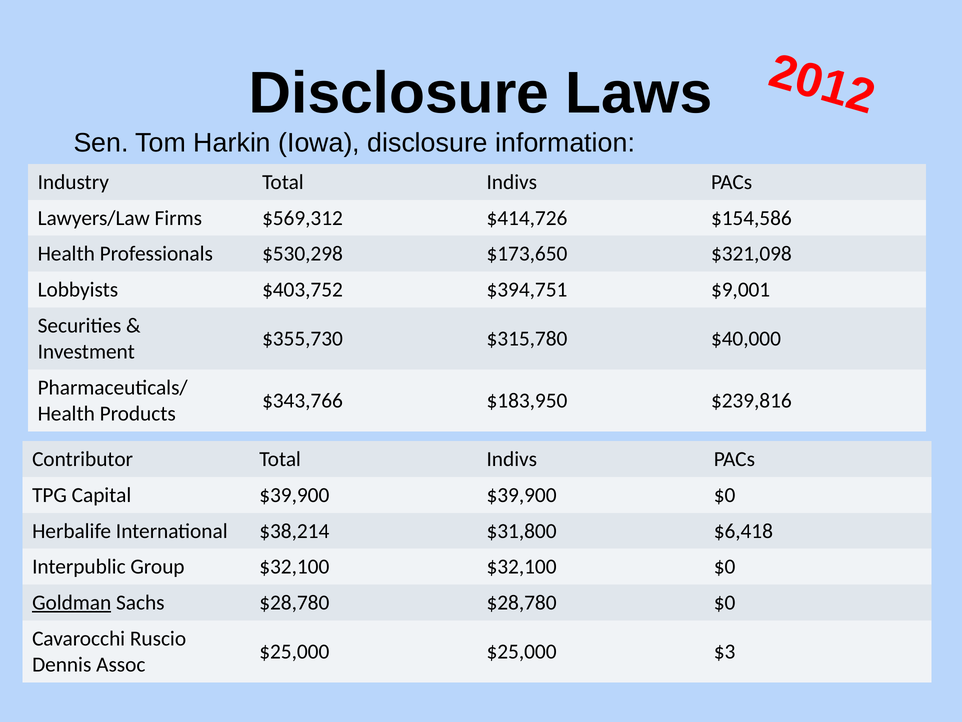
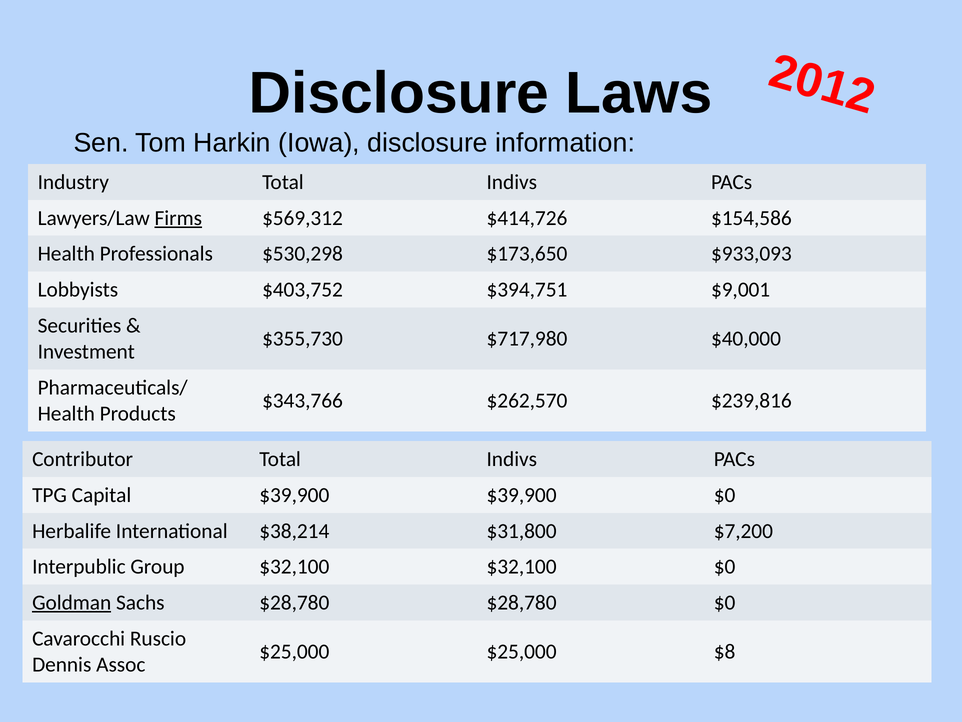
Firms underline: none -> present (178, 218)
$321,098: $321,098 -> $933,093 (751, 254)
$315,780: $315,780 -> $717,980 (527, 338)
$183,950: $183,950 -> $262,570 (527, 400)
$6,418: $6,418 -> $7,200 (743, 531)
$3: $3 -> $8 (725, 651)
